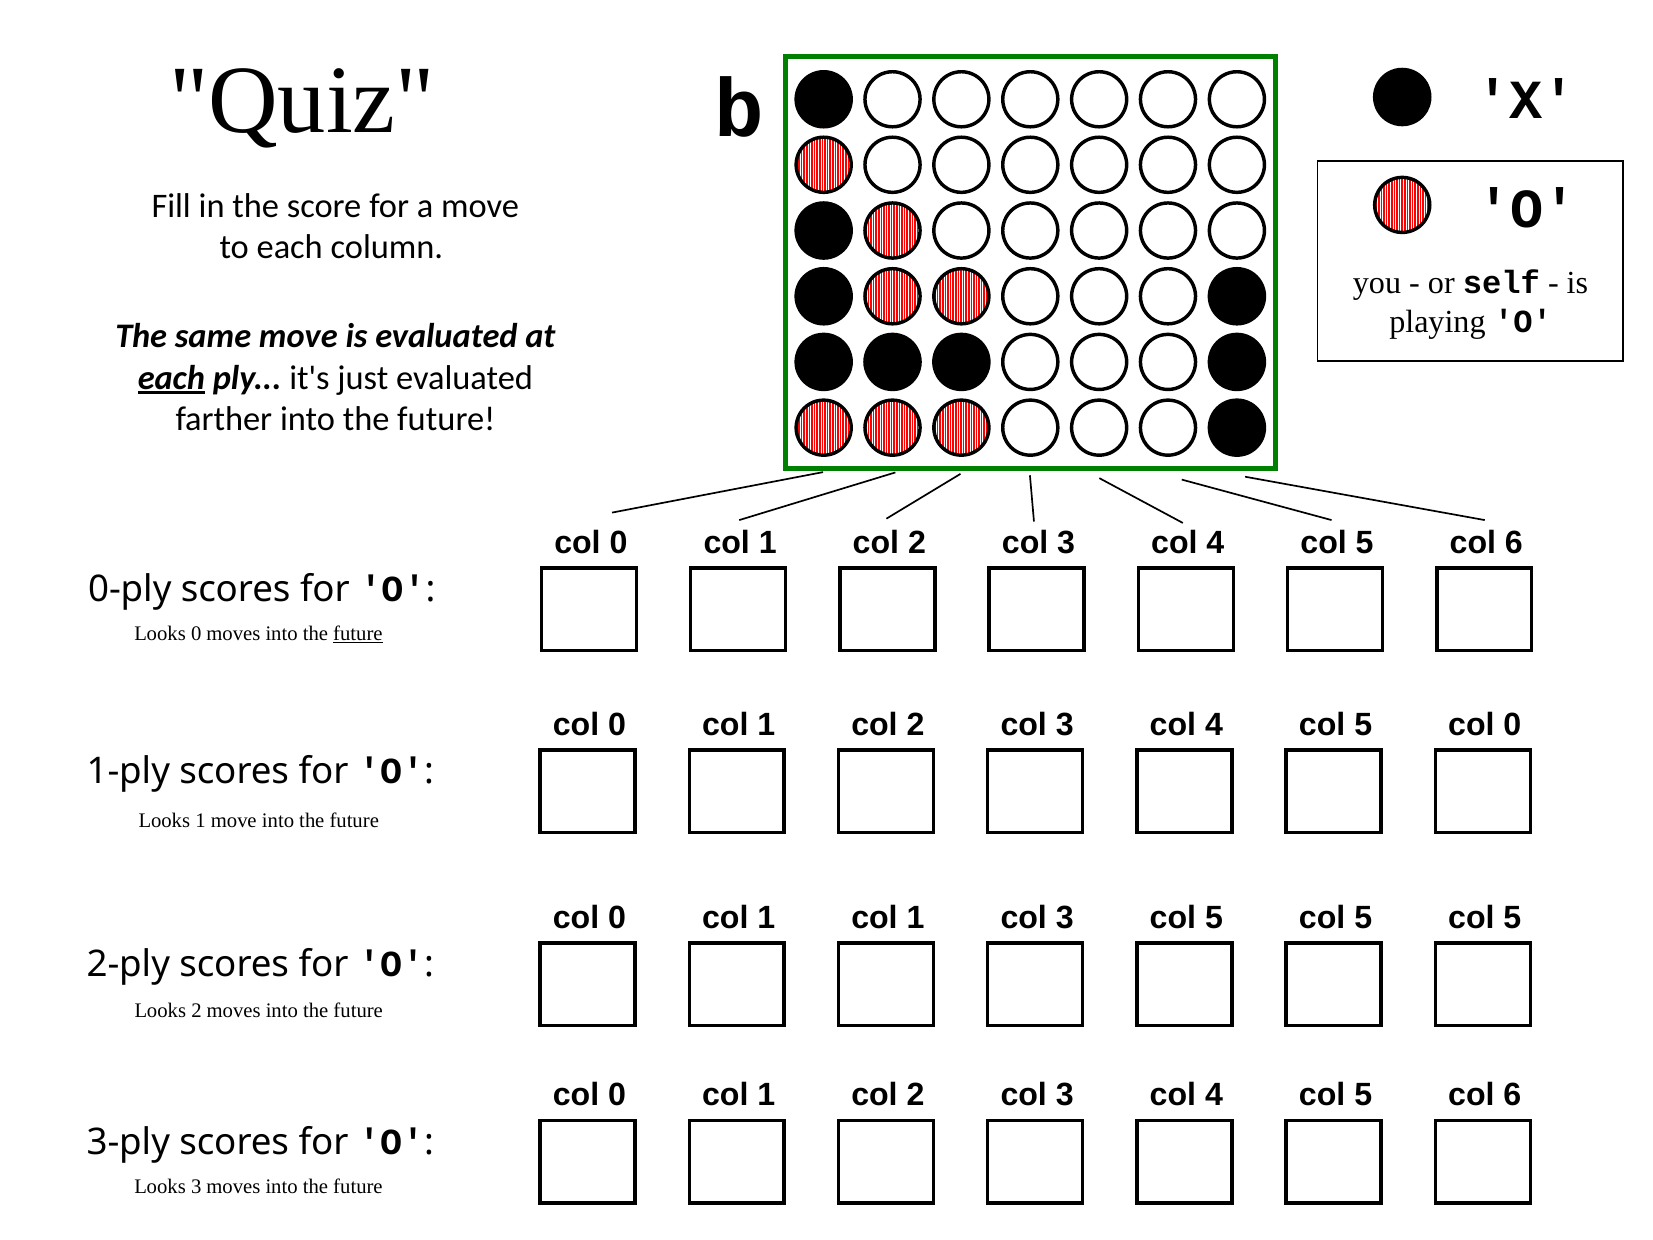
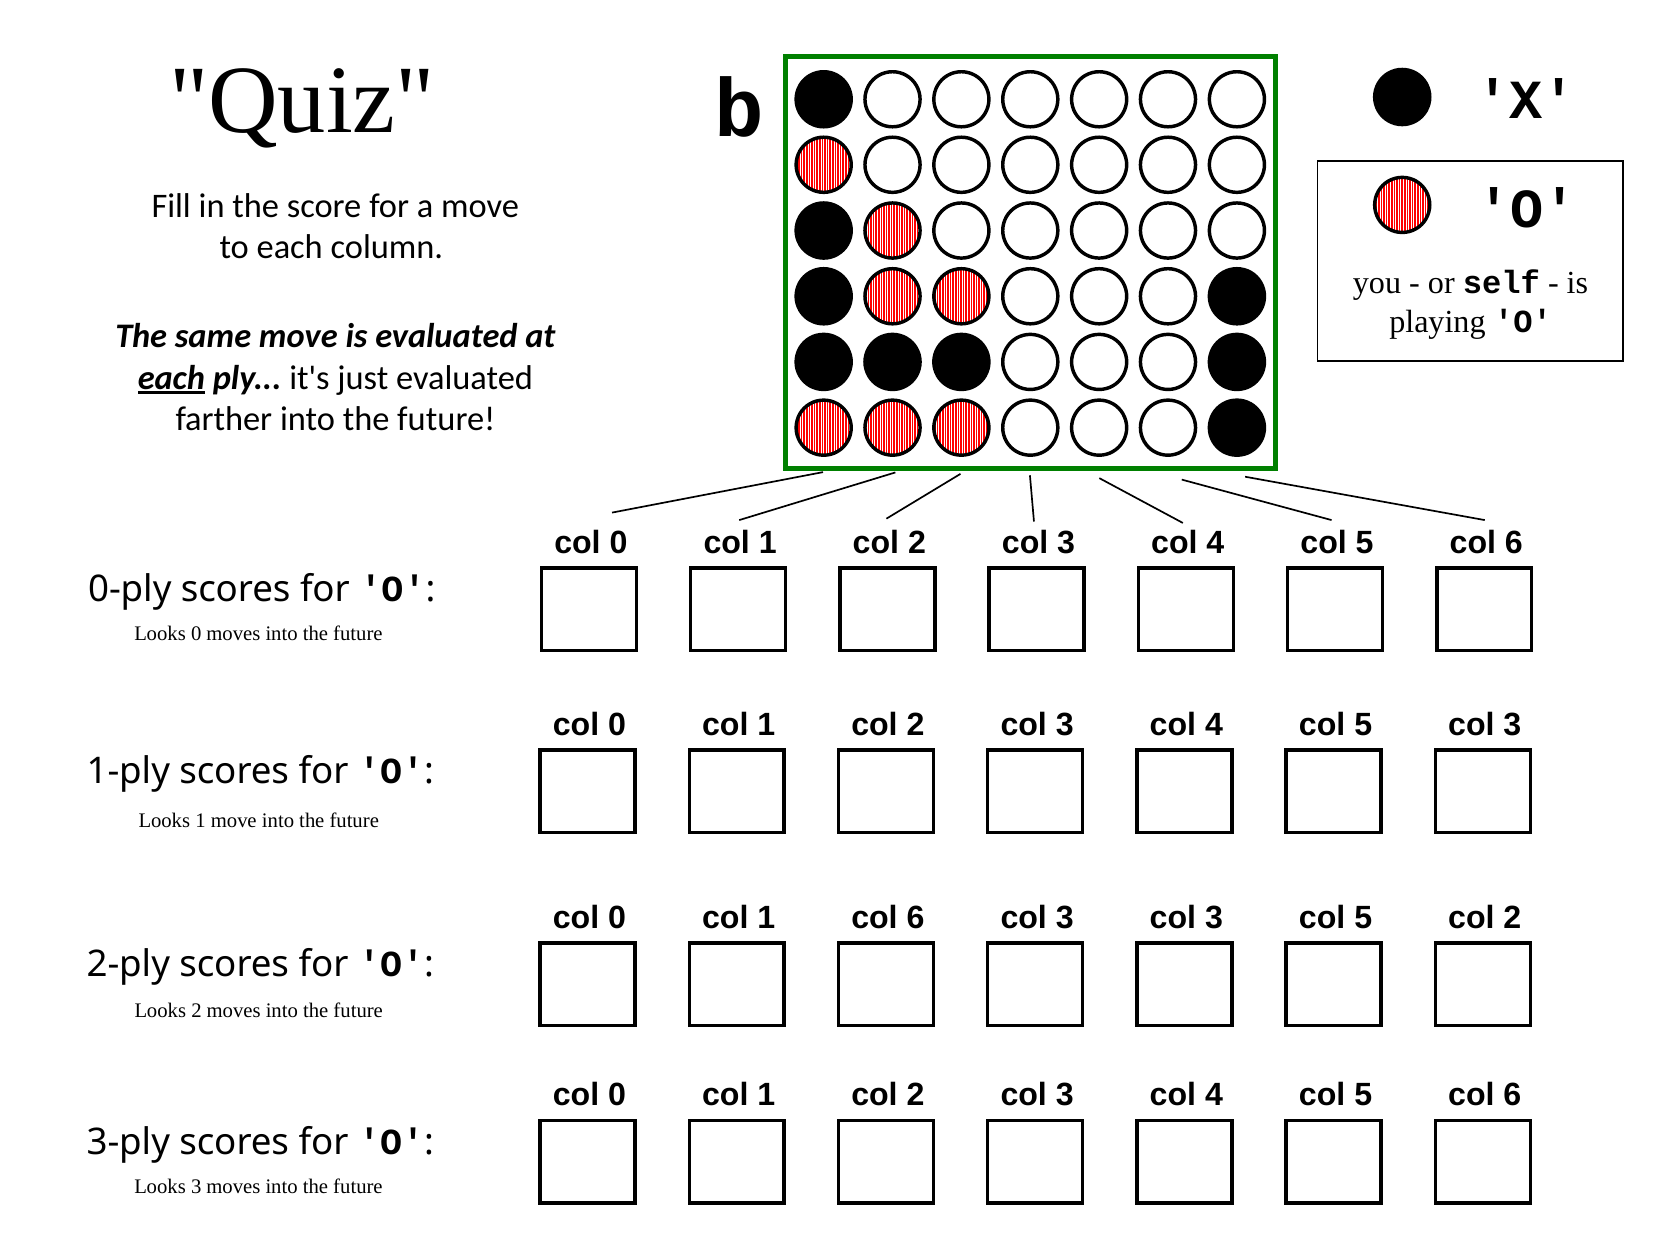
future underline: present -> none (358, 634)
5 col 0: 0 -> 3 (1512, 724)
1 col 1: 1 -> 6 (916, 917)
3 col 5: 5 -> 3 (1214, 917)
5: 5 -> 2 (1512, 917)
